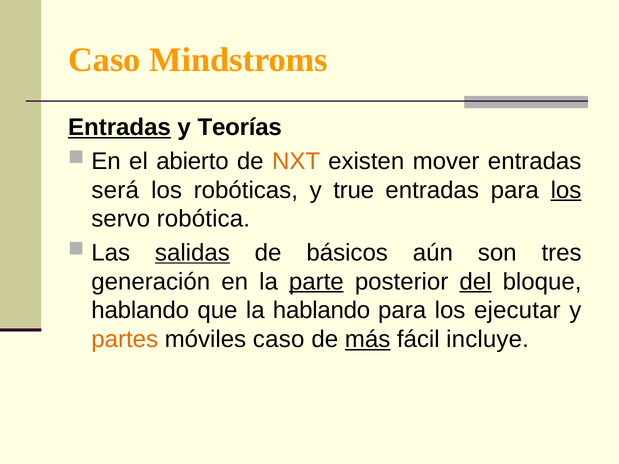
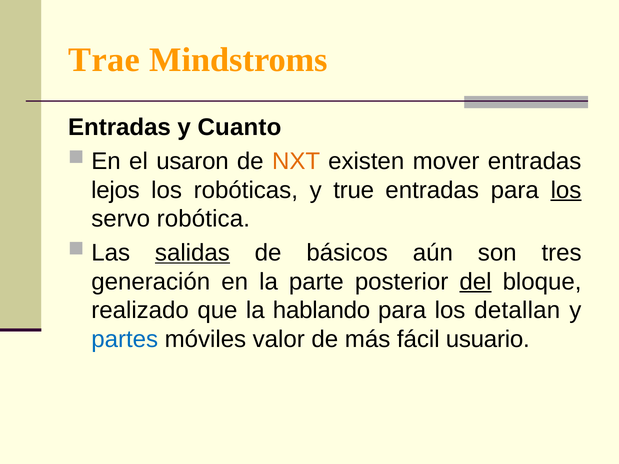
Caso: Caso -> Trae (104, 60)
Entradas underline: present -> none (119, 128)
Teorías: Teorías -> Cuanto (239, 128)
abierto: abierto -> usaron (192, 161)
será: será -> lejos (115, 190)
parte underline: present -> none (316, 282)
hablando: hablando -> realizado (140, 311)
ejecutar: ejecutar -> detallan (517, 311)
partes colour: orange -> blue (125, 340)
móviles caso: caso -> valor (279, 340)
más underline: present -> none (368, 340)
incluye: incluye -> usuario (488, 340)
